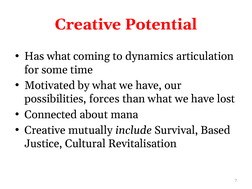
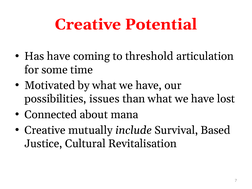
Has what: what -> have (59, 56)
dynamics: dynamics -> threshold (149, 56)
forces: forces -> issues (104, 99)
